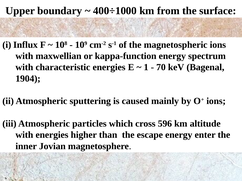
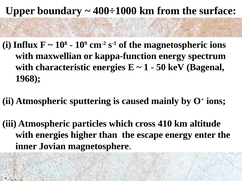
70: 70 -> 50 (161, 67)
1904: 1904 -> 1968 (28, 79)
596: 596 -> 410 (165, 124)
